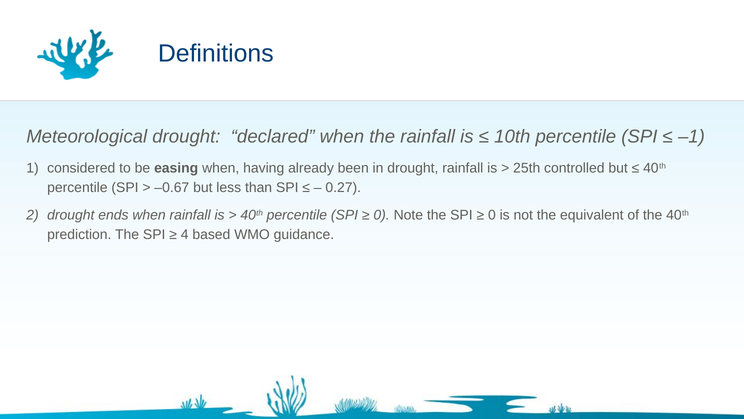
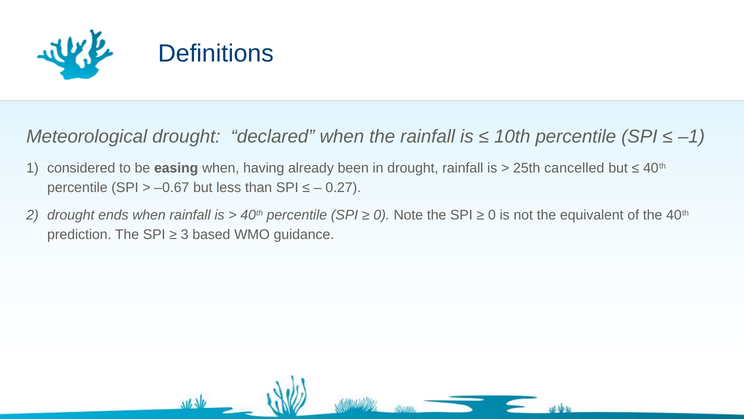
controlled: controlled -> cancelled (574, 168)
4: 4 -> 3 (185, 234)
